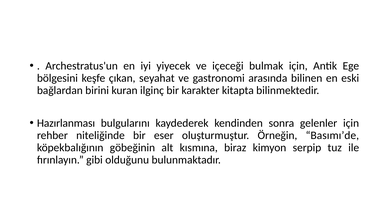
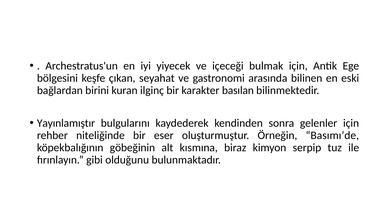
kitapta: kitapta -> basılan (238, 90)
Hazırlanması: Hazırlanması -> Yayınlamıştır (66, 123)
